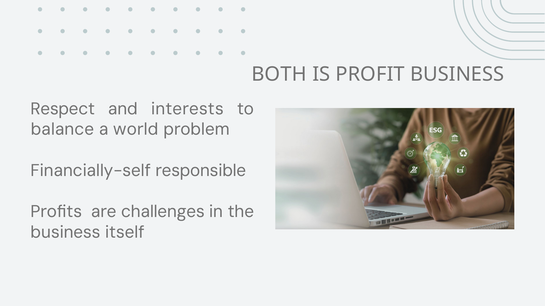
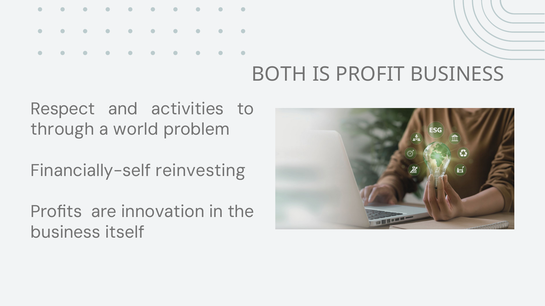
interests: interests -> activities (188, 109)
balance: balance -> through (63, 130)
responsible: responsible -> reinvesting (201, 171)
challenges: challenges -> innovation (163, 212)
